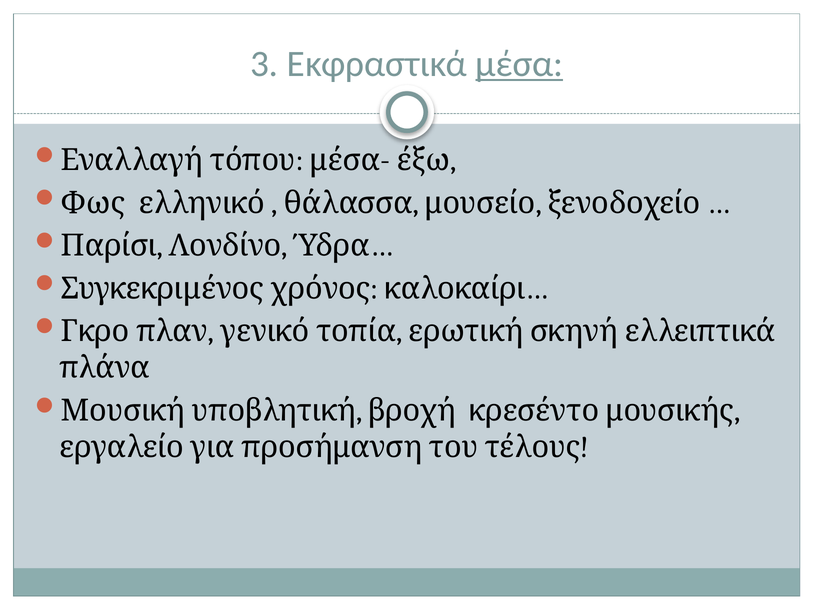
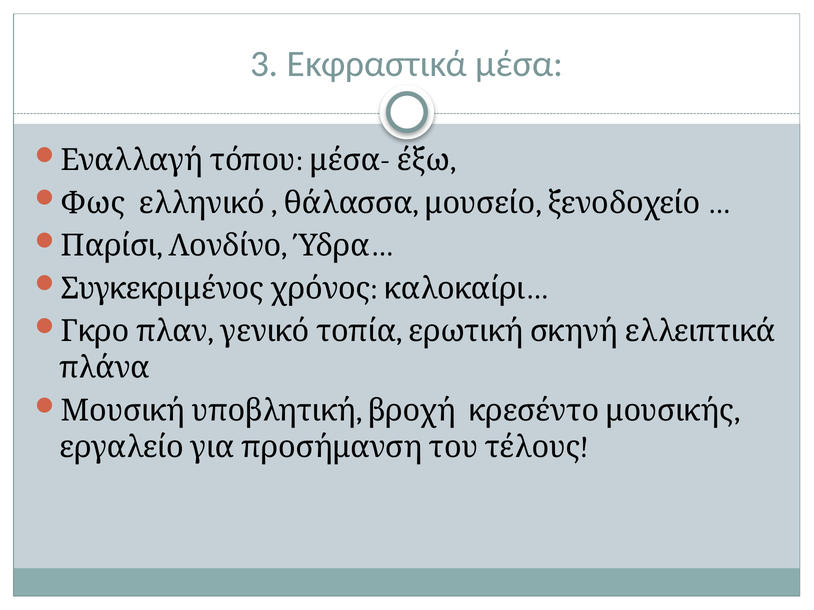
μέσα underline: present -> none (519, 64)
